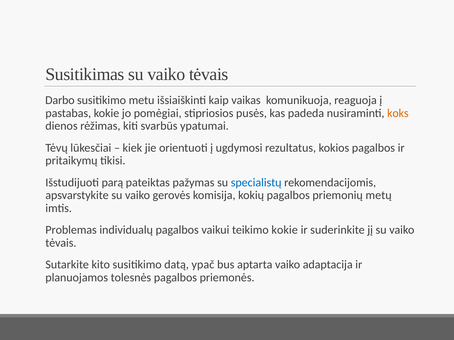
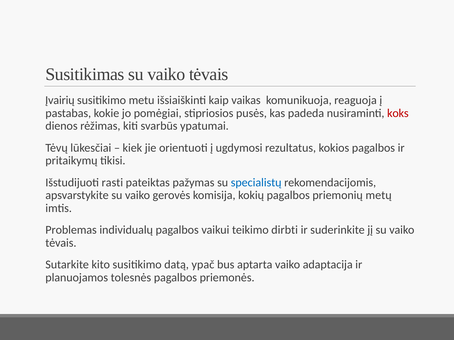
Darbo: Darbo -> Įvairių (60, 100)
koks colour: orange -> red (398, 113)
parą: parą -> rasti (112, 183)
teikimo kokie: kokie -> dirbti (285, 230)
